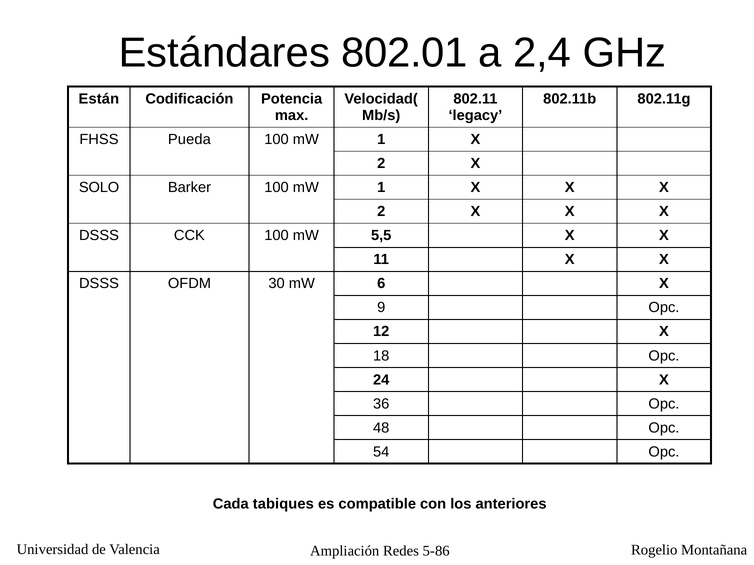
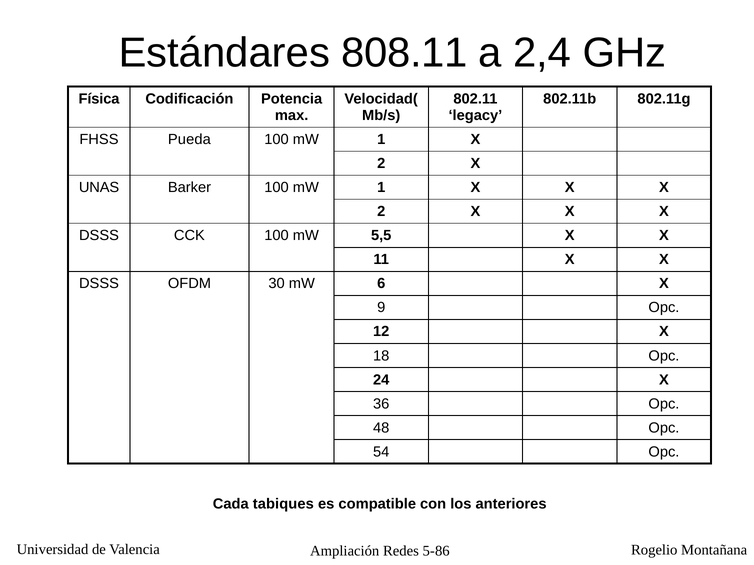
802.01: 802.01 -> 808.11 (404, 53)
Están: Están -> Física (99, 99)
SOLO: SOLO -> UNAS (99, 188)
